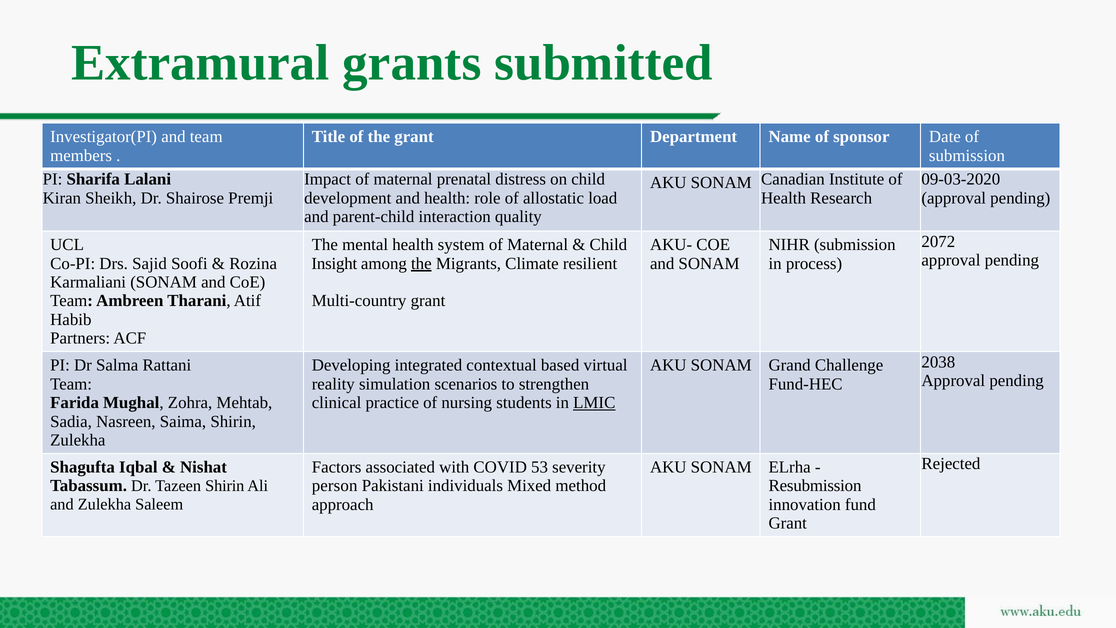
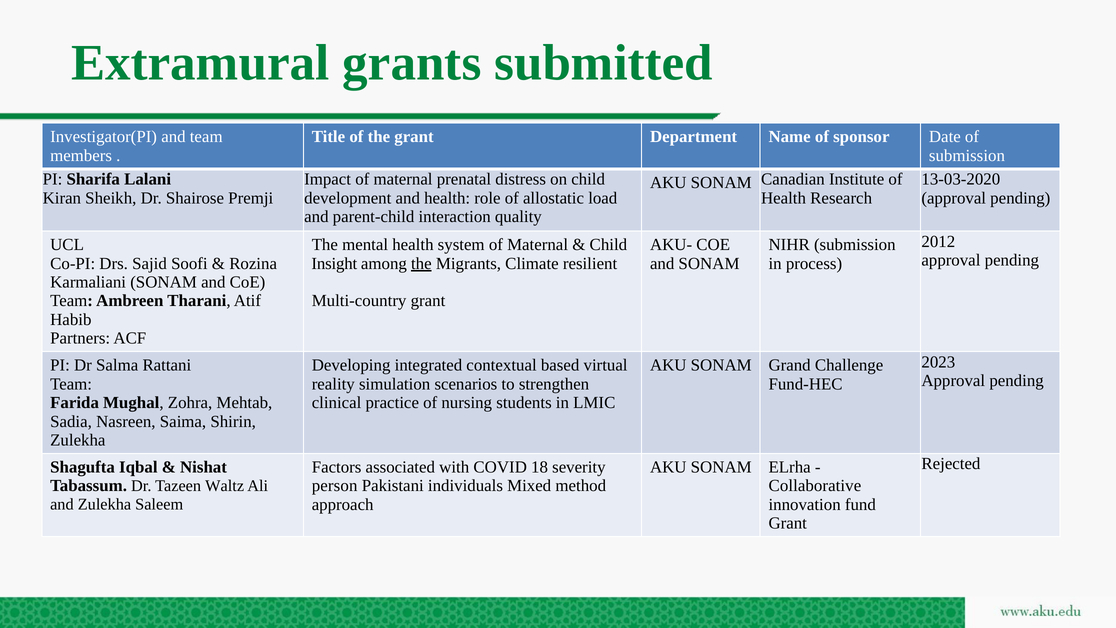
09-03-2020: 09-03-2020 -> 13-03-2020 (961, 179)
2072: 2072 -> 2012 (938, 241)
2038: 2038 -> 2023 (938, 362)
LMIC underline: present -> none (594, 403)
53: 53 -> 18 (540, 467)
Tazeen Shirin: Shirin -> Waltz (225, 486)
Resubmission: Resubmission -> Collaborative (815, 486)
